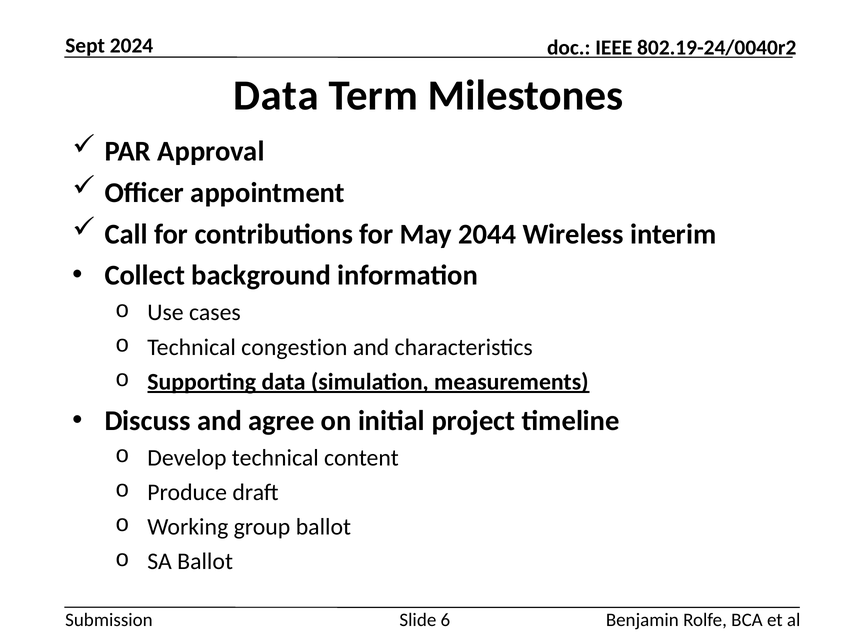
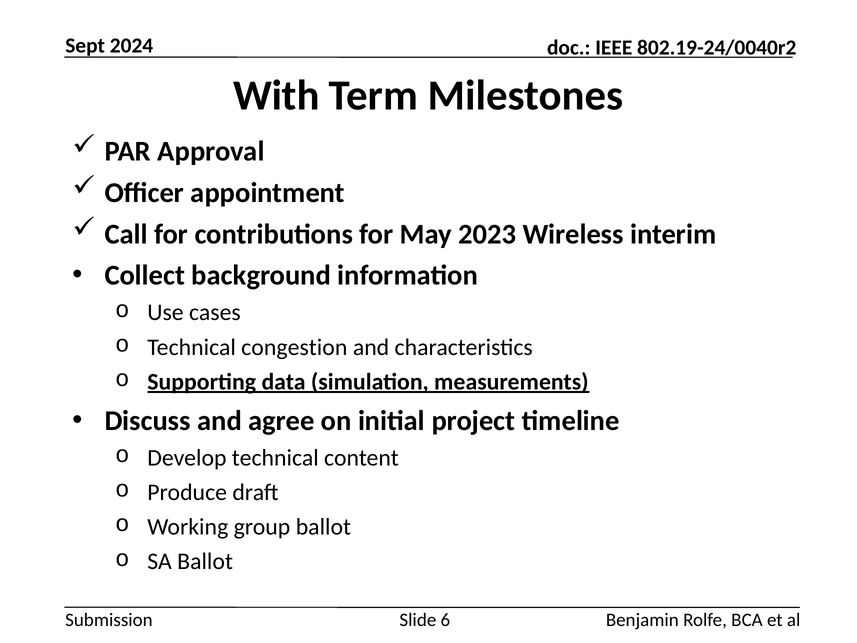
Data: Data -> With (276, 95)
2044: 2044 -> 2023 (487, 234)
